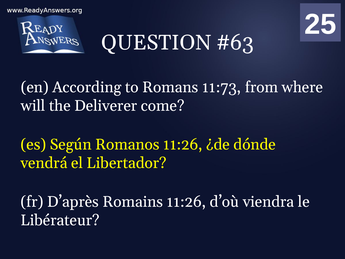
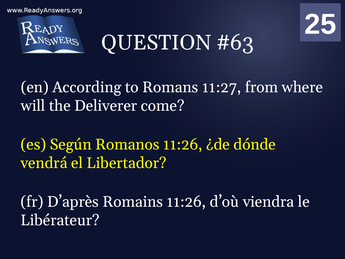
11:73: 11:73 -> 11:27 (222, 87)
